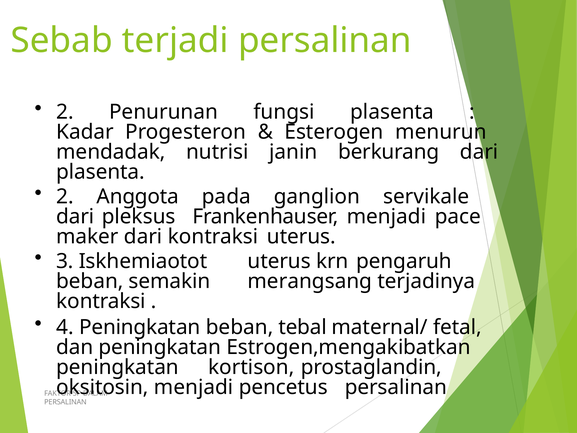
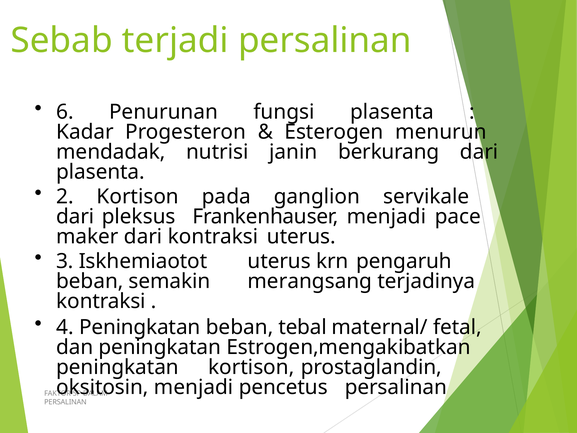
2: 2 -> 6 (65, 112)
2 Anggota: Anggota -> Kortison (138, 197)
